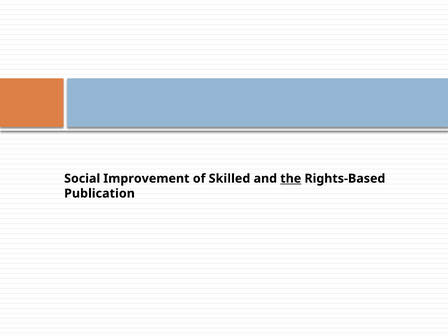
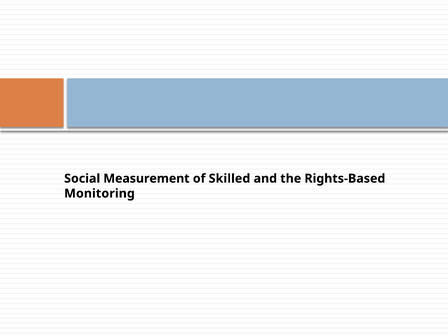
Improvement: Improvement -> Measurement (146, 179)
the underline: present -> none (291, 179)
Publication: Publication -> Monitoring (99, 193)
